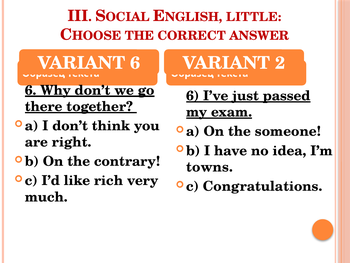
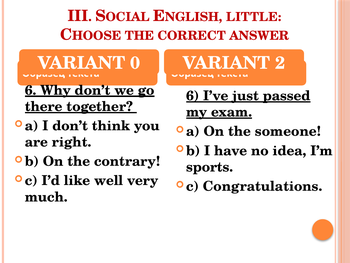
6: 6 -> 0 (135, 63)
towns: towns -> sports (210, 167)
rich: rich -> well (109, 180)
